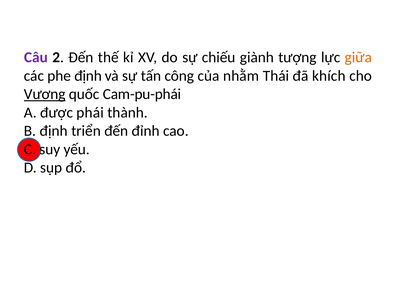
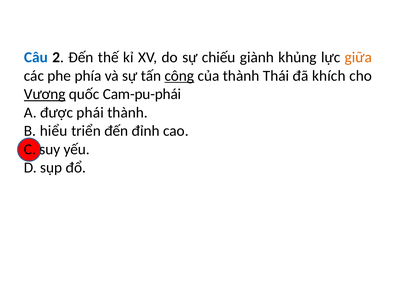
Câu colour: purple -> blue (36, 57)
tượng: tượng -> khủng (297, 57)
phe định: định -> phía (88, 76)
công underline: none -> present (179, 76)
của nhằm: nhằm -> thành (241, 76)
B định: định -> hiểu (54, 131)
